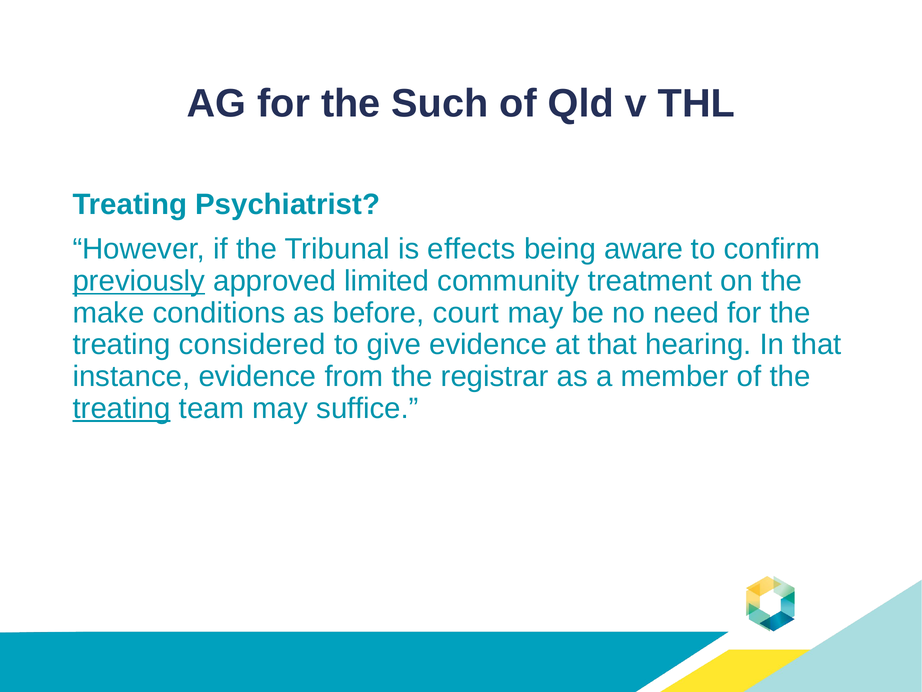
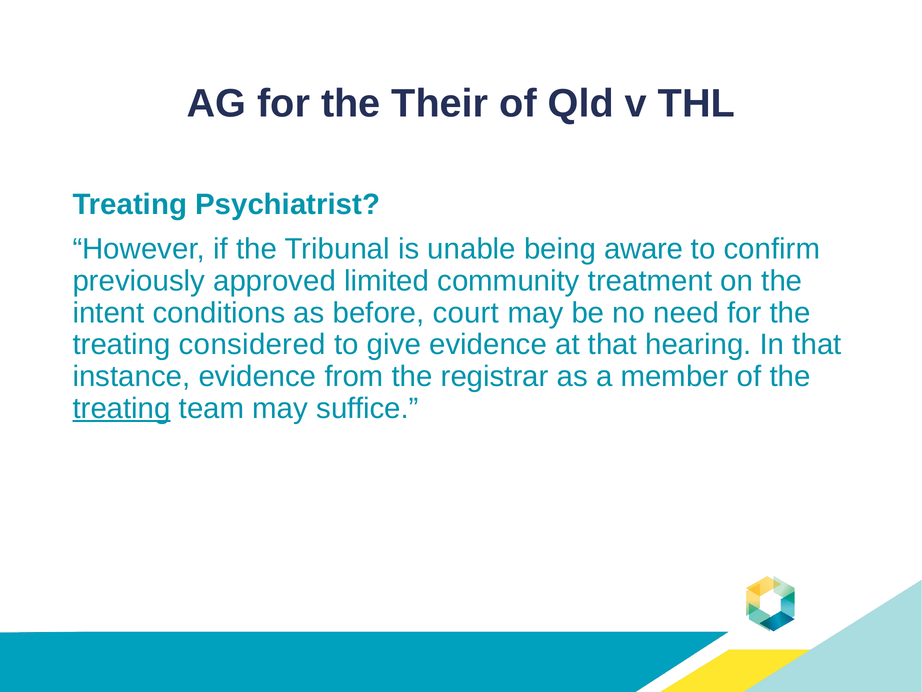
Such: Such -> Their (440, 103)
effects: effects -> unable (472, 249)
previously underline: present -> none (139, 281)
make: make -> intent (109, 313)
